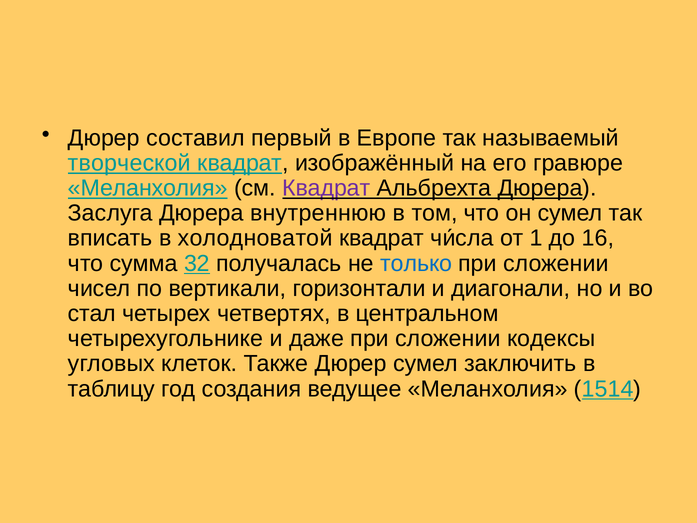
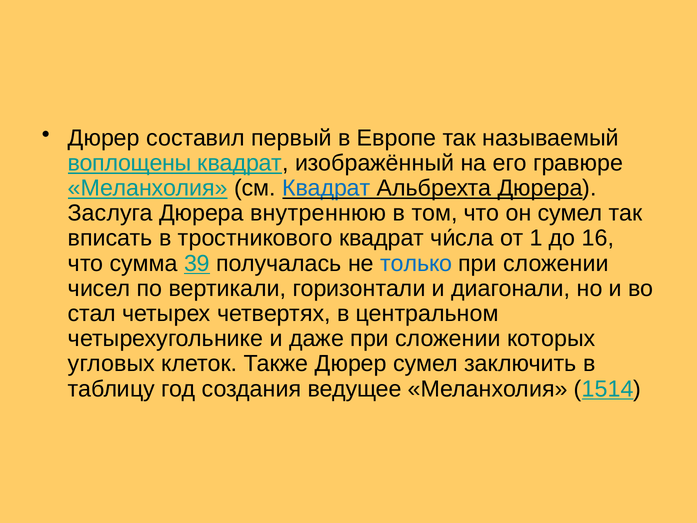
творческой: творческой -> воплощены (130, 163)
Квадрат colour: purple -> blue (326, 188)
холодноватой: холодноватой -> тростникового (255, 238)
32: 32 -> 39 (197, 263)
кодексы: кодексы -> которых (551, 339)
